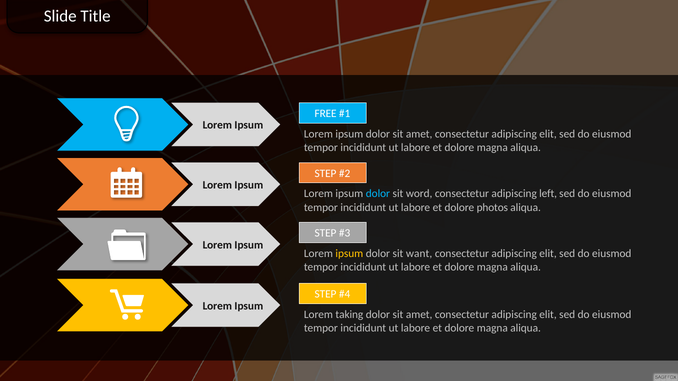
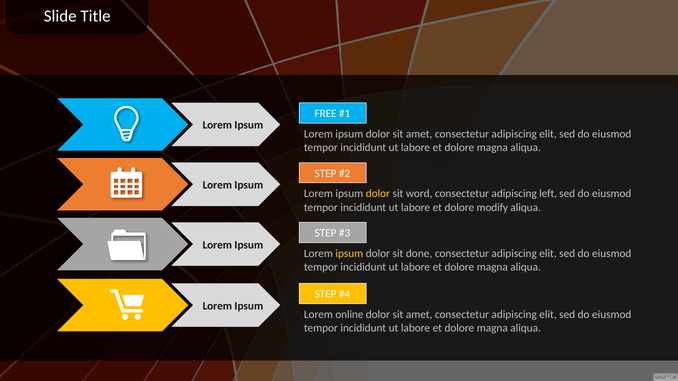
dolor colour: light blue -> yellow (378, 194)
photos: photos -> modify (492, 207)
want: want -> done (419, 254)
taking: taking -> online (349, 315)
